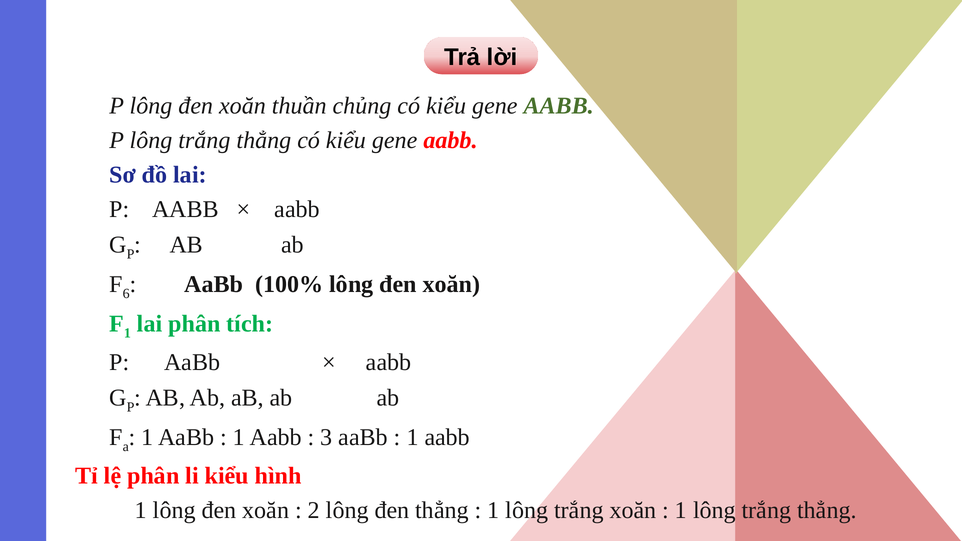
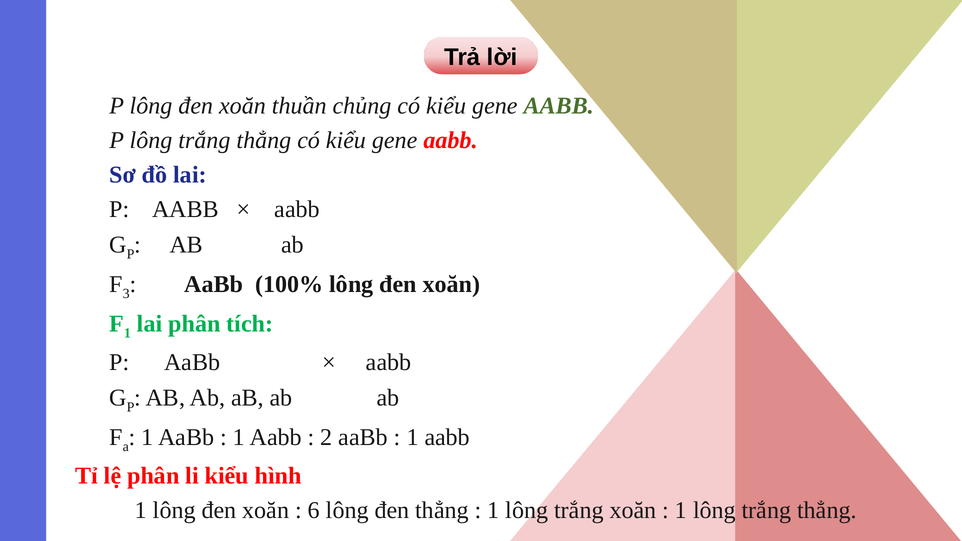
6: 6 -> 3 (126, 294)
3: 3 -> 2 (326, 437)
2: 2 -> 6 (314, 510)
